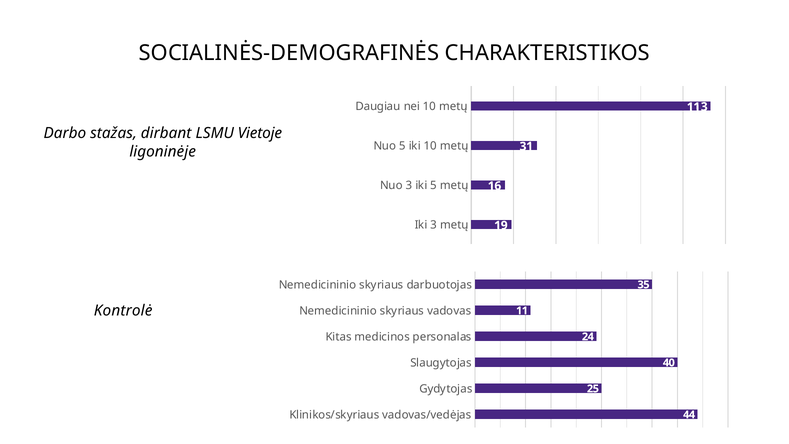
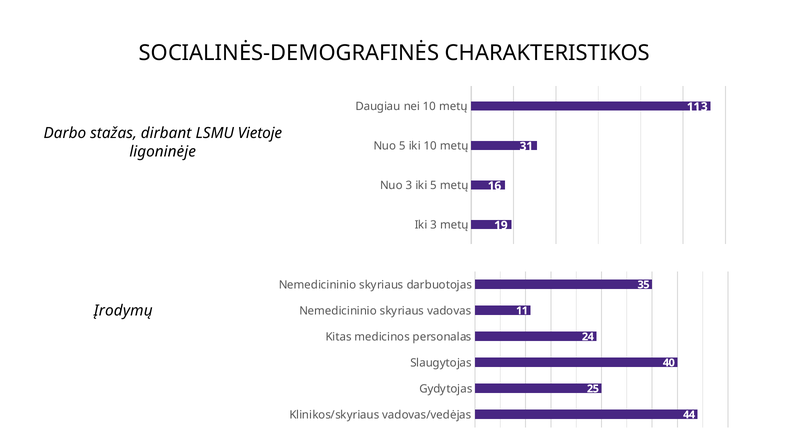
Kontrolė: Kontrolė -> Įrodymų (123, 311)
